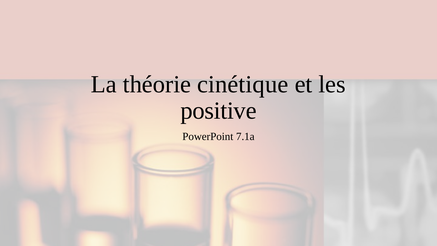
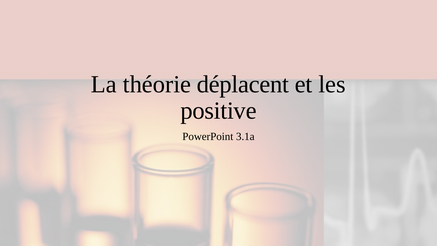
cinétique: cinétique -> déplacent (243, 84)
7.1a: 7.1a -> 3.1a (245, 137)
